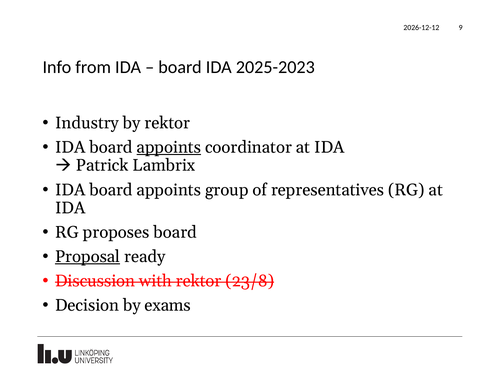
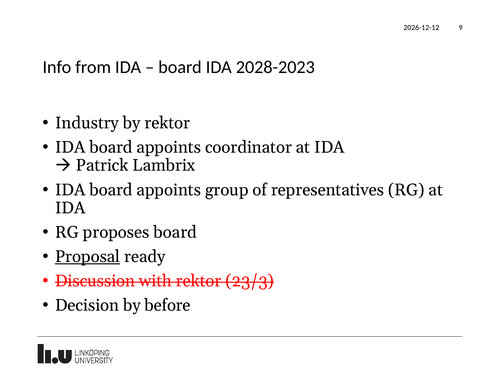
2025-2023: 2025-2023 -> 2028-2023 (275, 67)
appoints underline: present -> none (169, 147)
23/8: 23/8 -> 23/3 (250, 281)
exams: exams -> before (168, 305)
